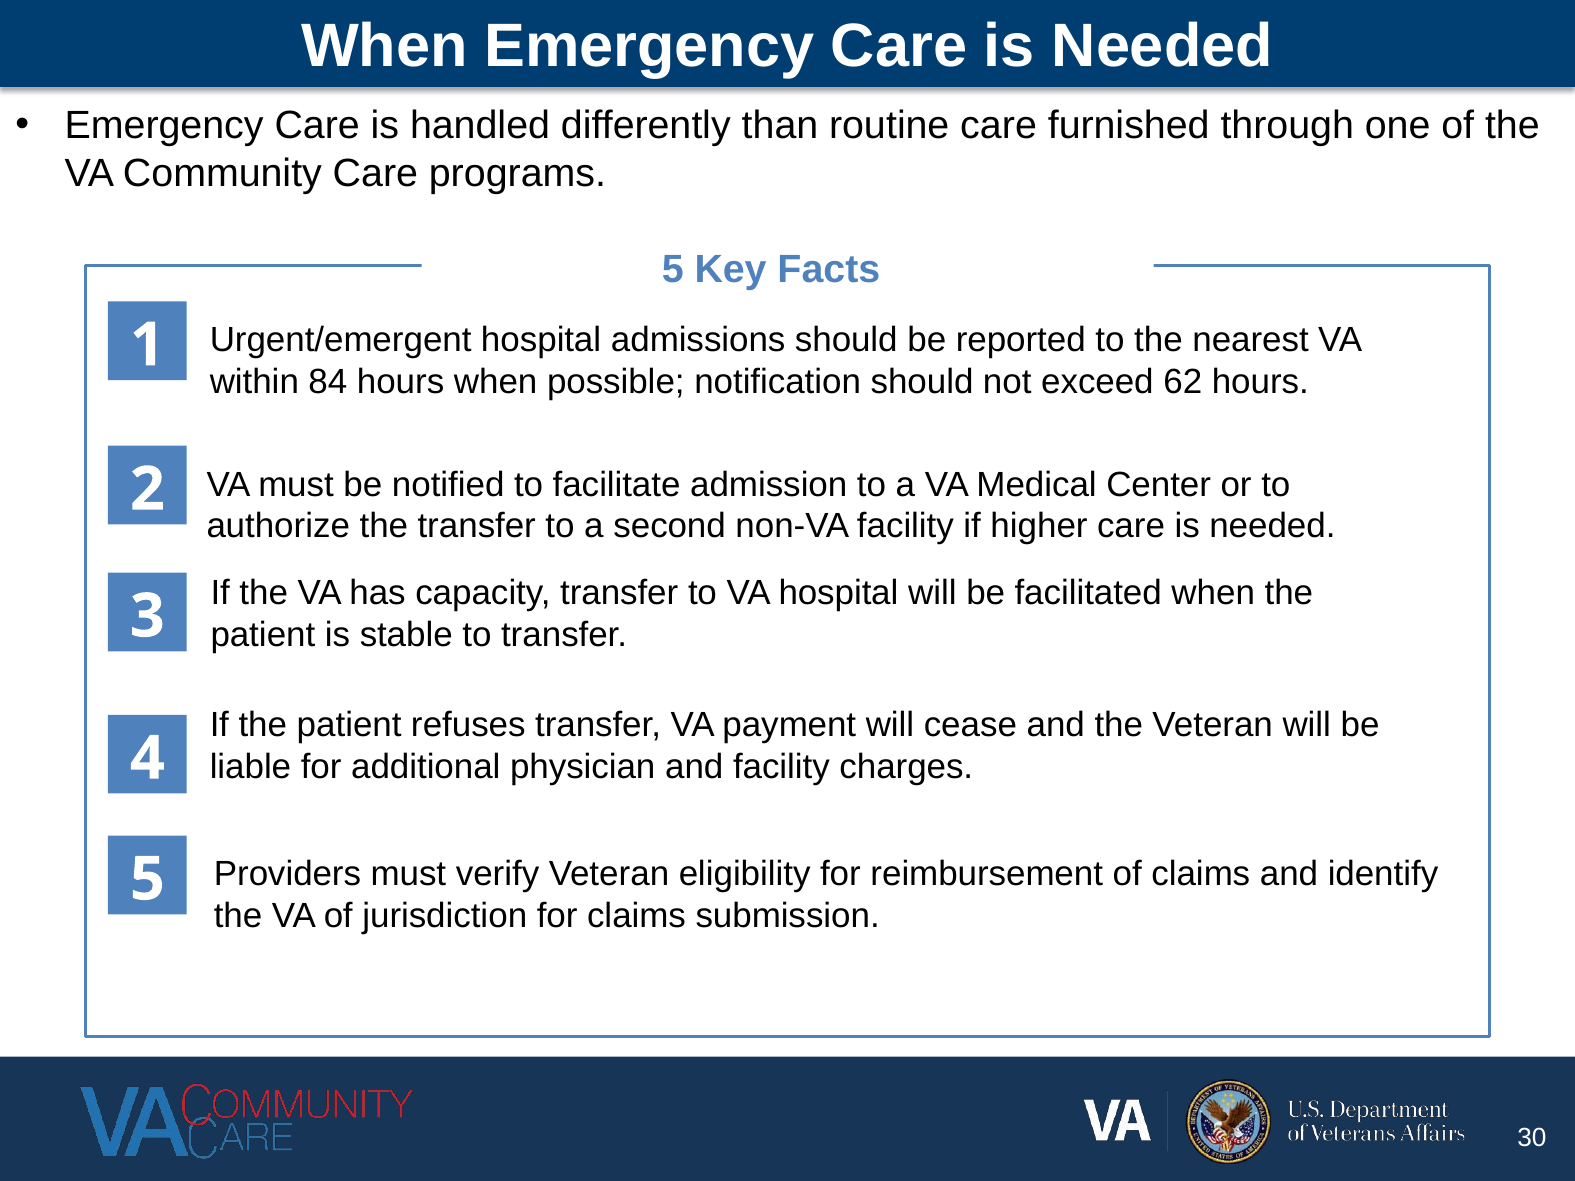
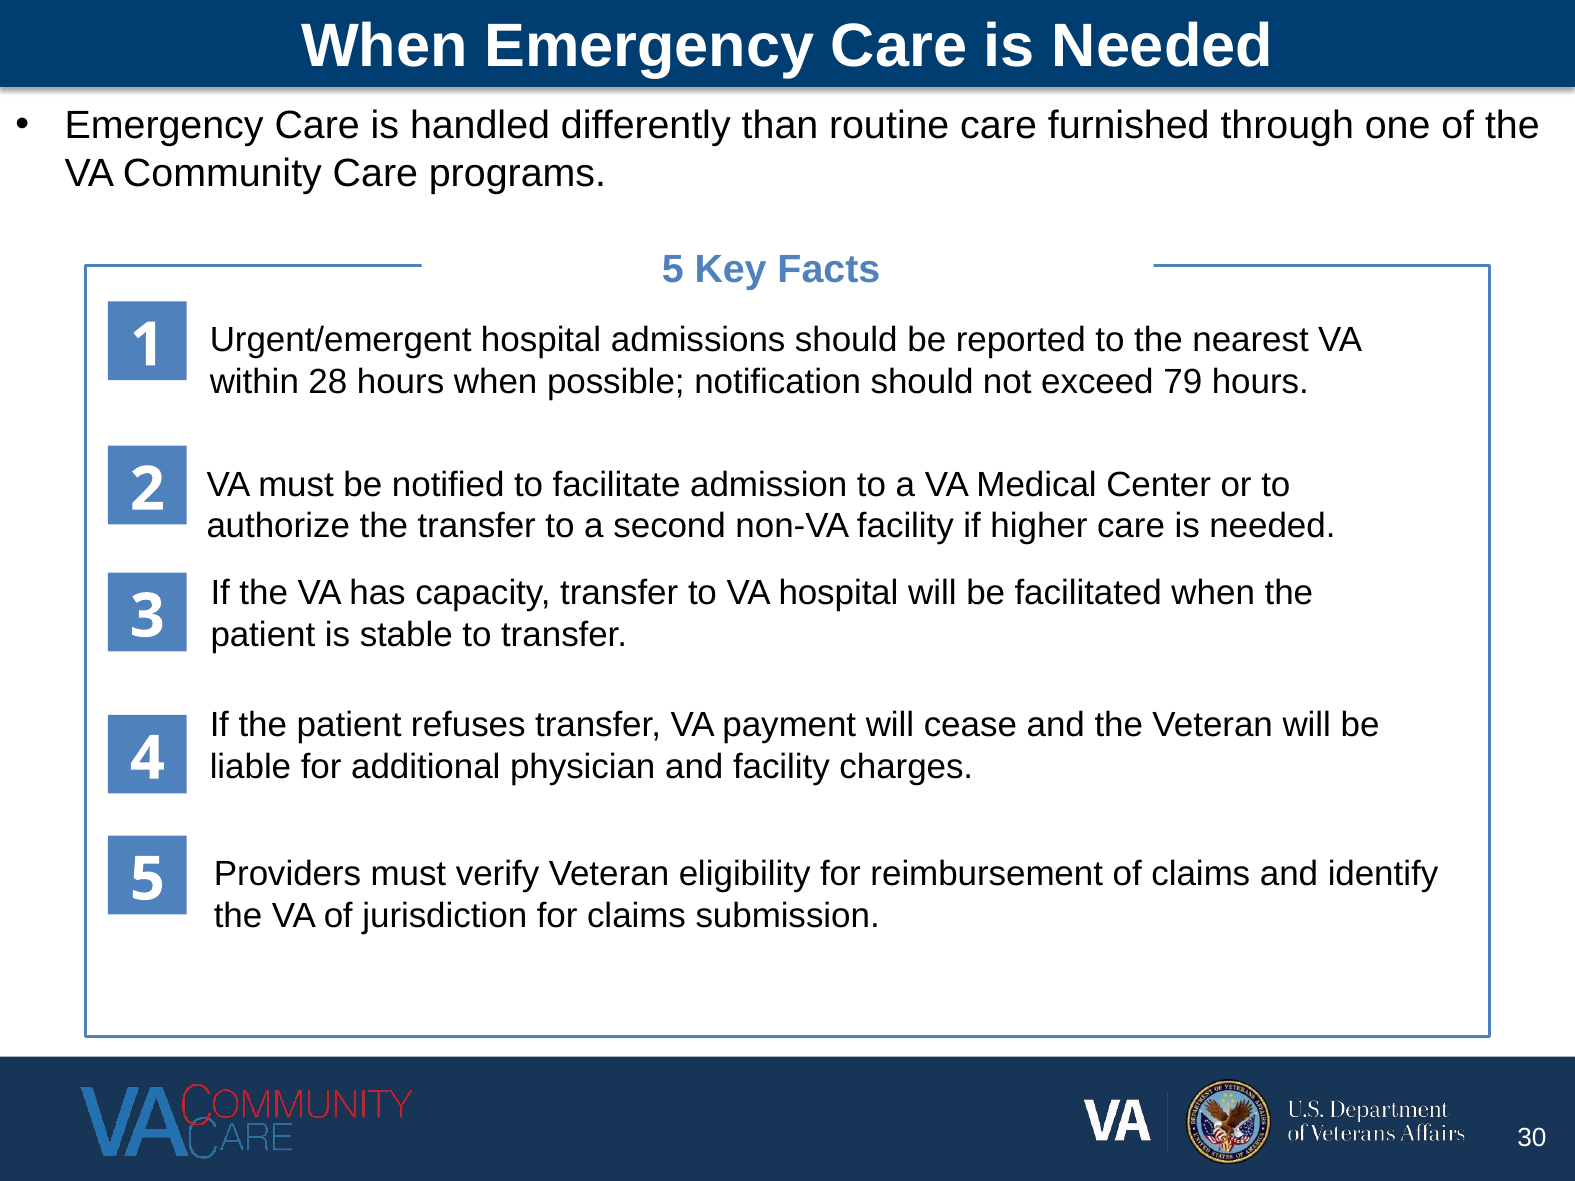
84: 84 -> 28 (328, 382)
62: 62 -> 79 (1183, 382)
